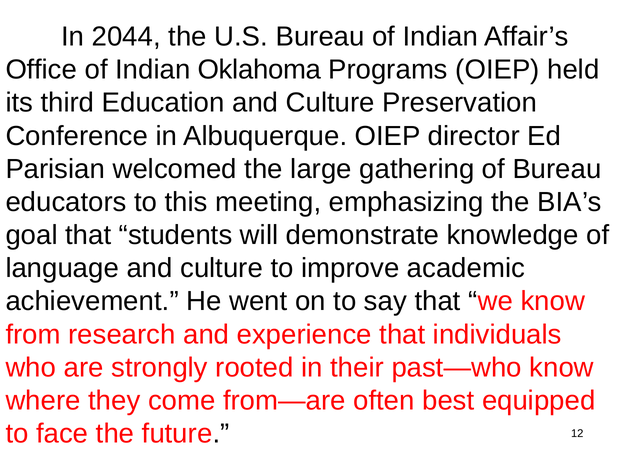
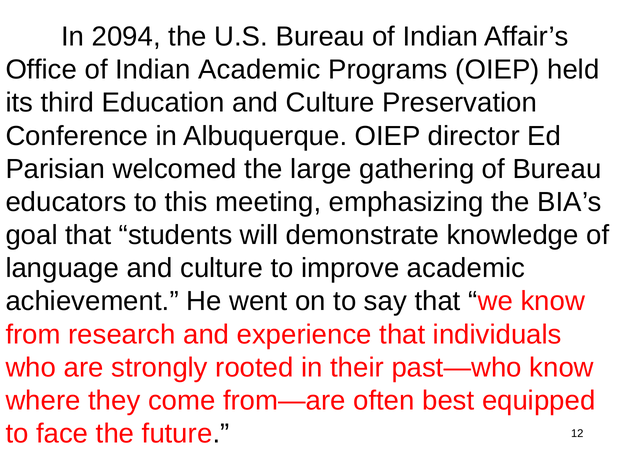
2044: 2044 -> 2094 (126, 37)
Indian Oklahoma: Oklahoma -> Academic (259, 70)
